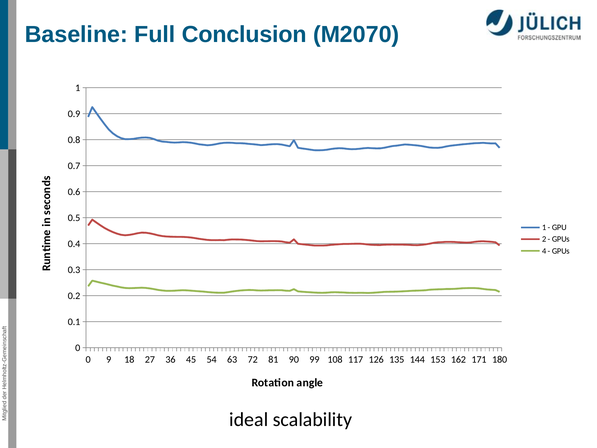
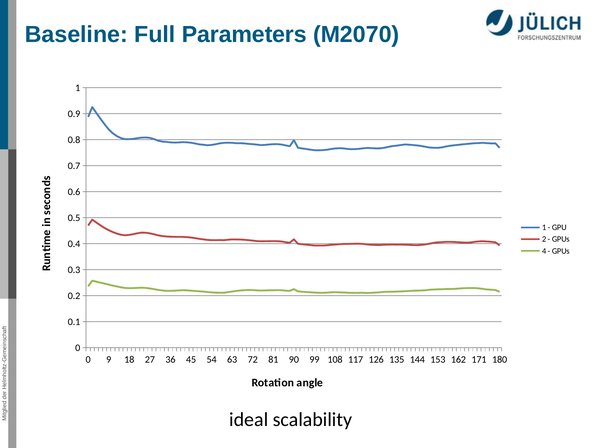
Conclusion: Conclusion -> Parameters (244, 34)
